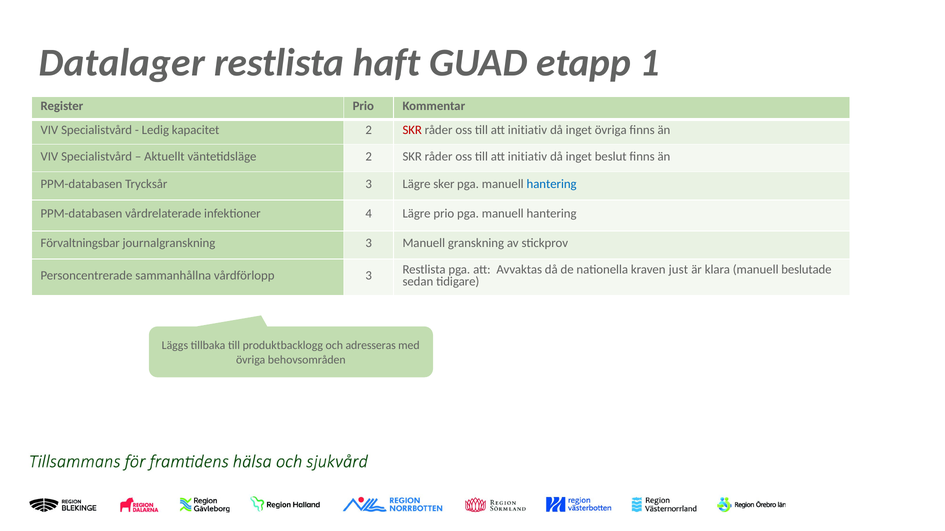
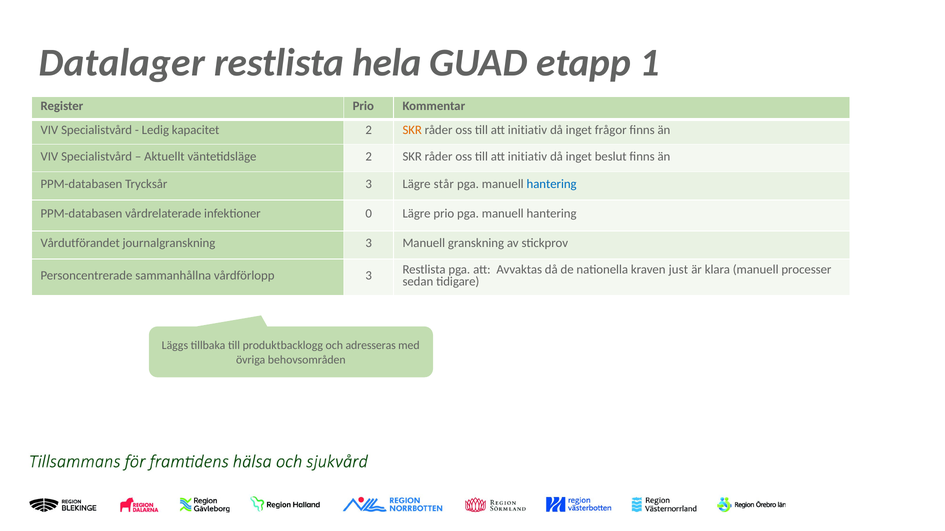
haft: haft -> hela (387, 63)
SKR colour: red -> orange (412, 130)
inget övriga: övriga -> frågor (611, 130)
sker: sker -> står (444, 184)
4: 4 -> 0 (369, 214)
Förvaltningsbar: Förvaltningsbar -> Vårdutförandet (80, 243)
beslutade: beslutade -> processer (806, 270)
